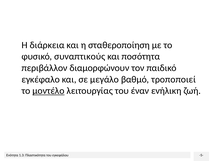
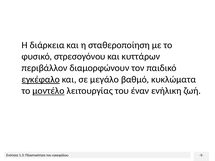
συναπτικούς: συναπτικούς -> στρεσογόνου (80, 57)
ποσότητα: ποσότητα -> κυττάρων (141, 57)
εγκέφαλο underline: none -> present (41, 80)
τροποποιεί: τροποποιεί -> κυκλώματα (174, 80)
